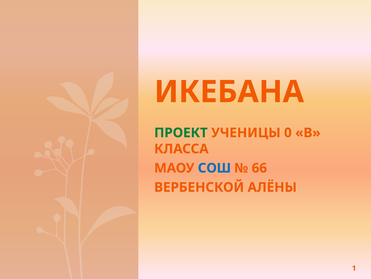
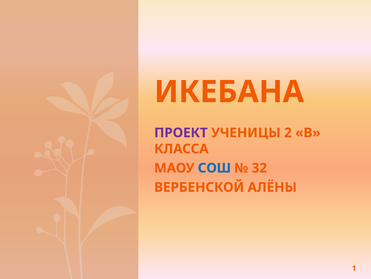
ПРОЕКТ colour: green -> purple (181, 132)
0: 0 -> 2 (288, 132)
66: 66 -> 32 (259, 168)
